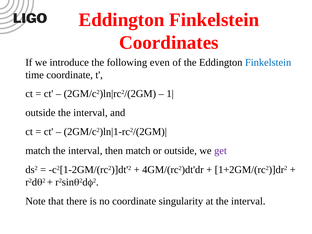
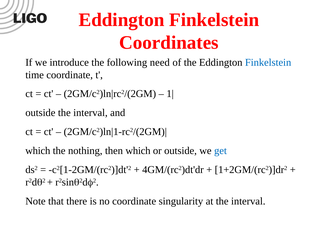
even: even -> need (160, 62)
match: match -> which (38, 151)
interval: interval -> nothing (85, 151)
then match: match -> which (138, 151)
get colour: purple -> blue (220, 151)
